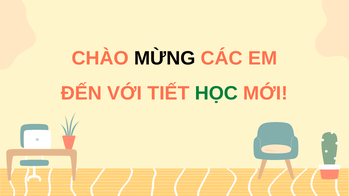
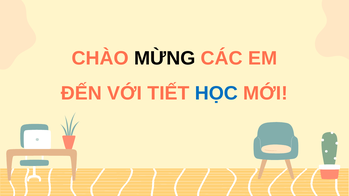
HỌC colour: green -> blue (216, 93)
